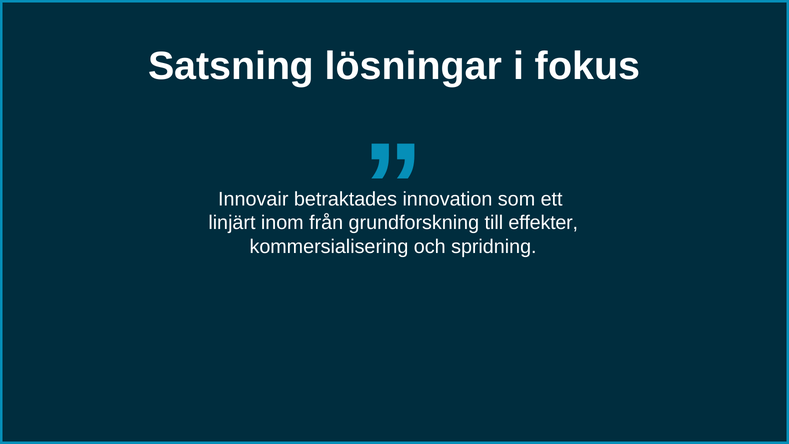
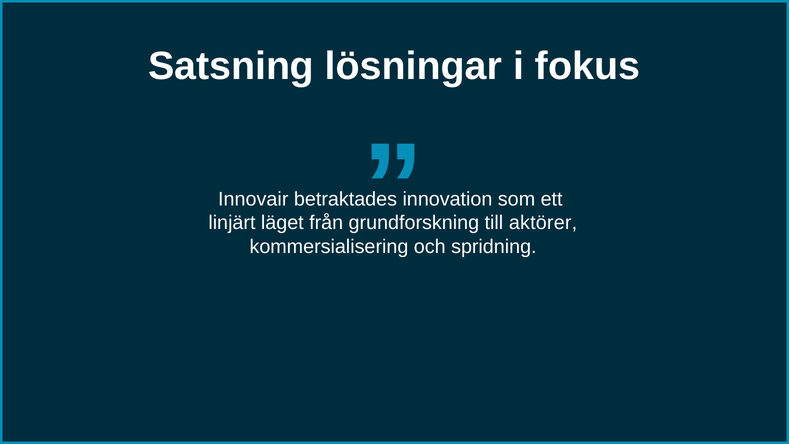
inom: inom -> läget (282, 223)
effekter: effekter -> aktörer (543, 223)
